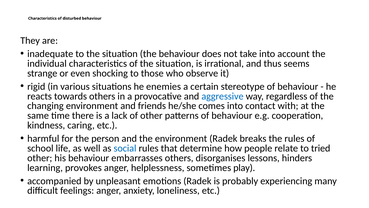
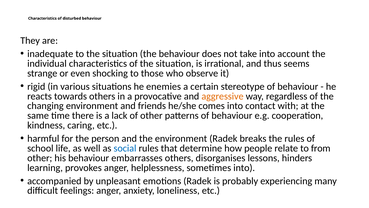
aggressive colour: blue -> orange (222, 96)
tried: tried -> from (321, 148)
sometimes play: play -> into (244, 167)
